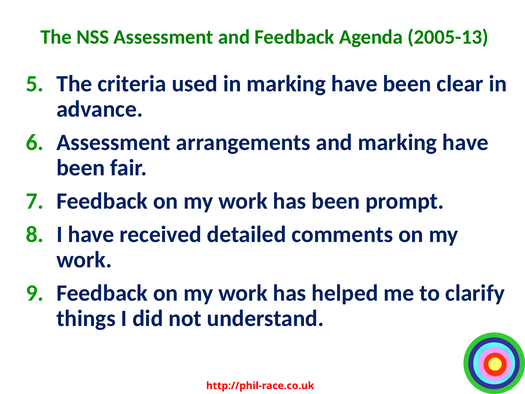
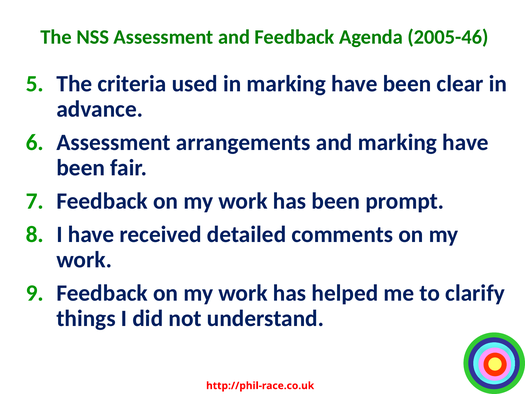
2005-13: 2005-13 -> 2005-46 (448, 37)
